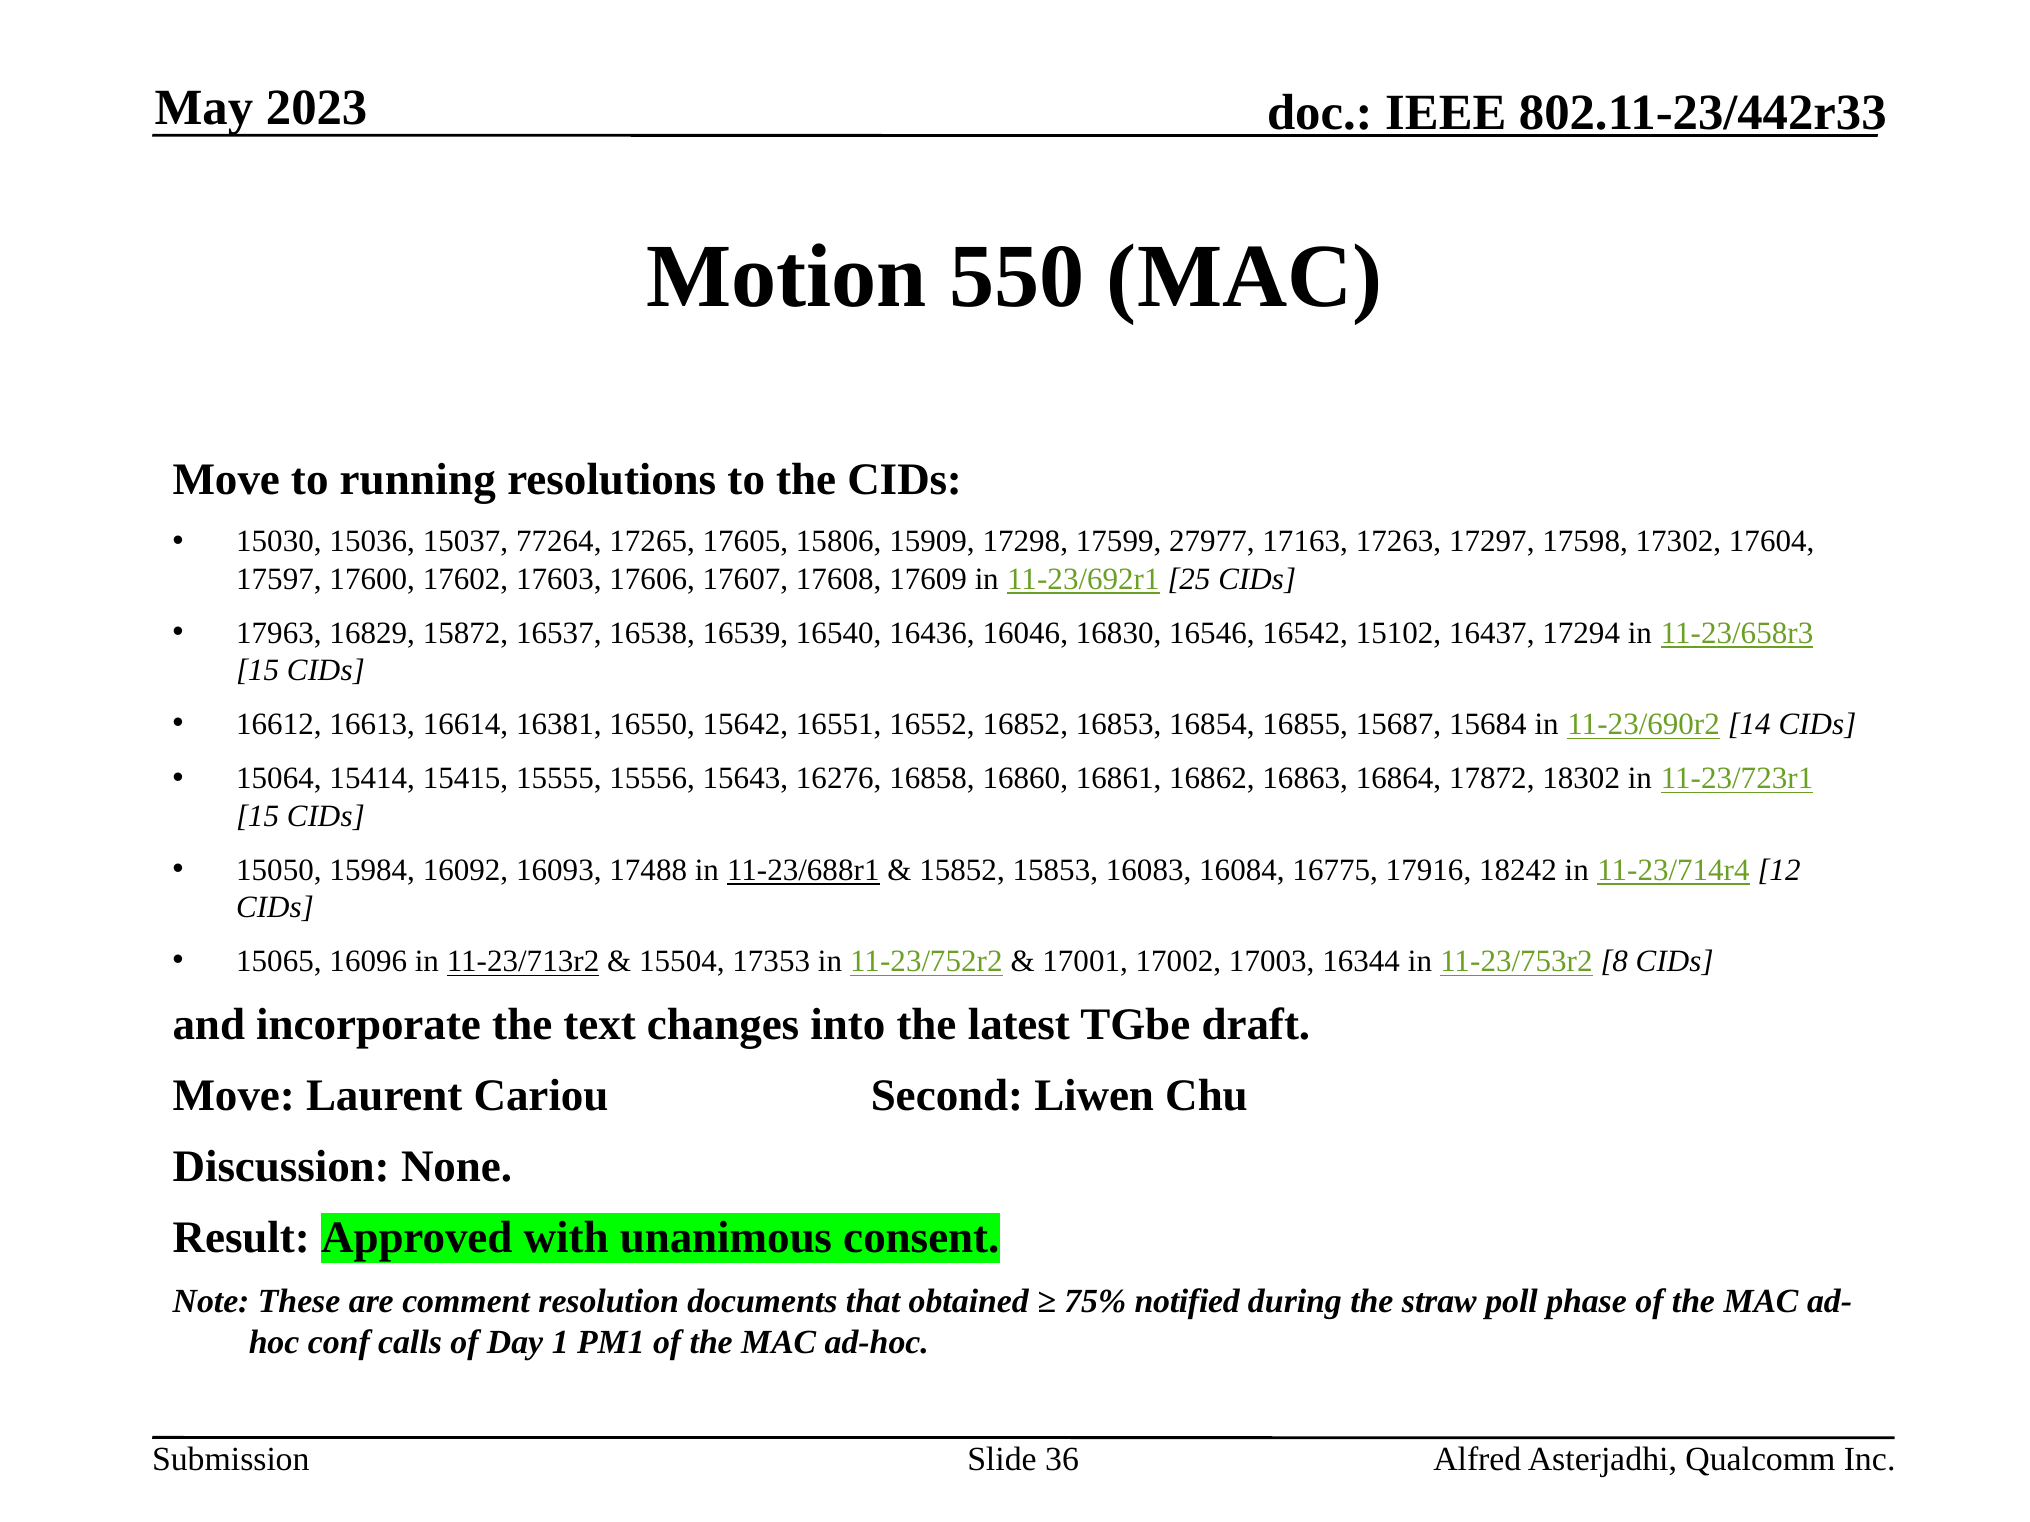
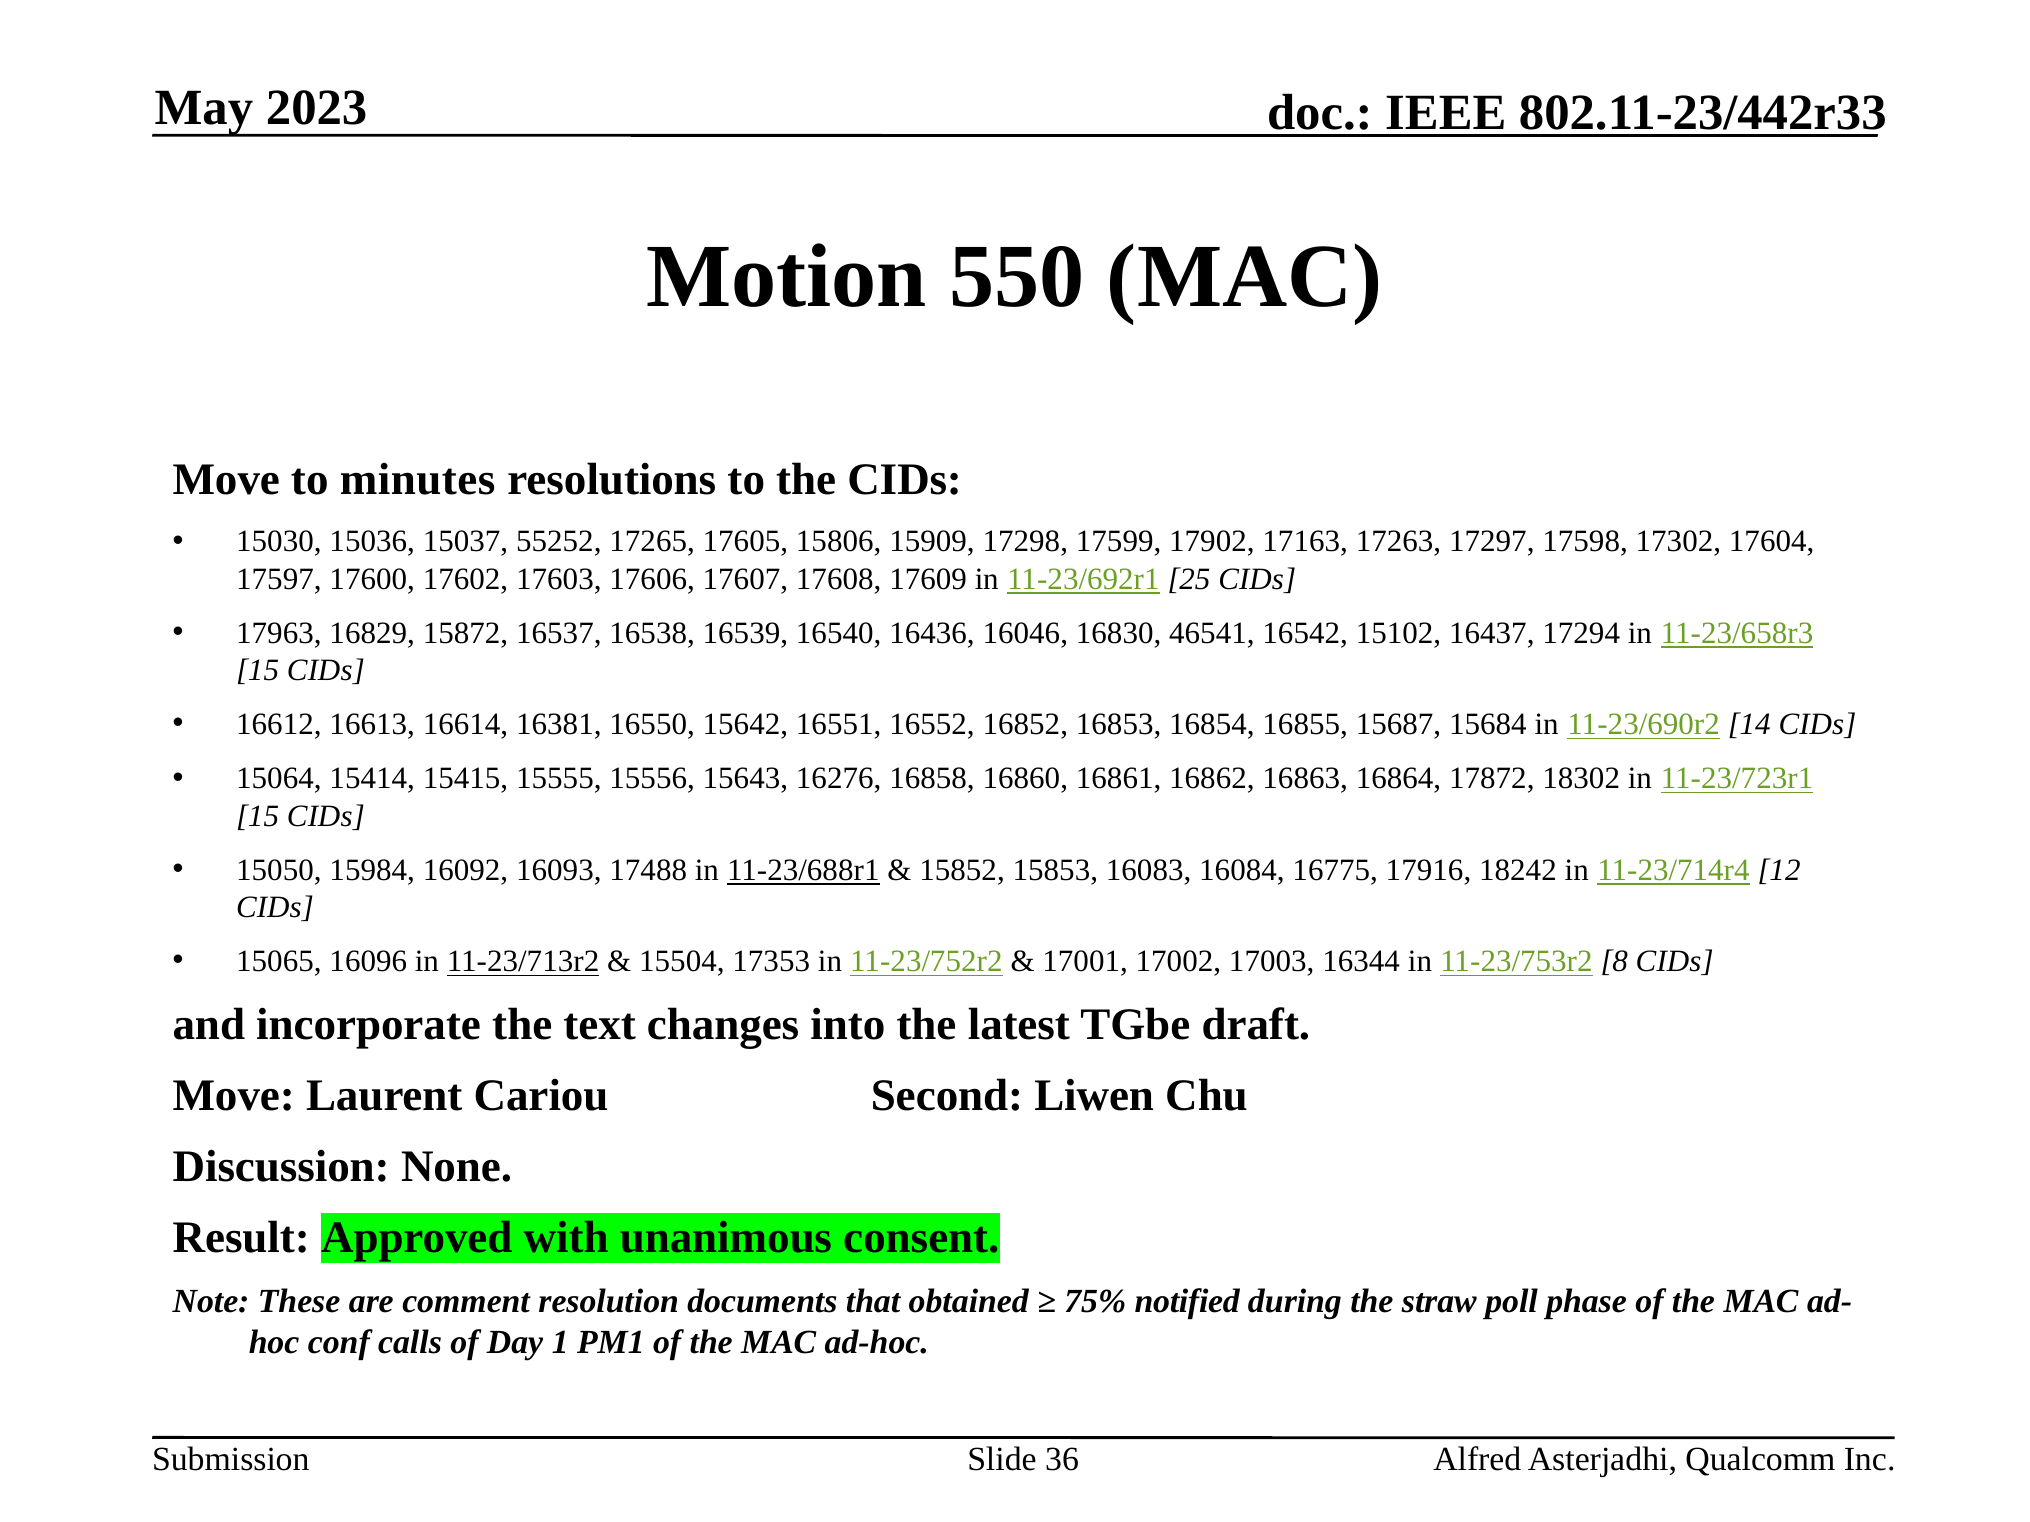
running: running -> minutes (418, 480)
77264: 77264 -> 55252 (559, 542)
27977: 27977 -> 17902 (1212, 542)
16546: 16546 -> 46541 (1212, 633)
